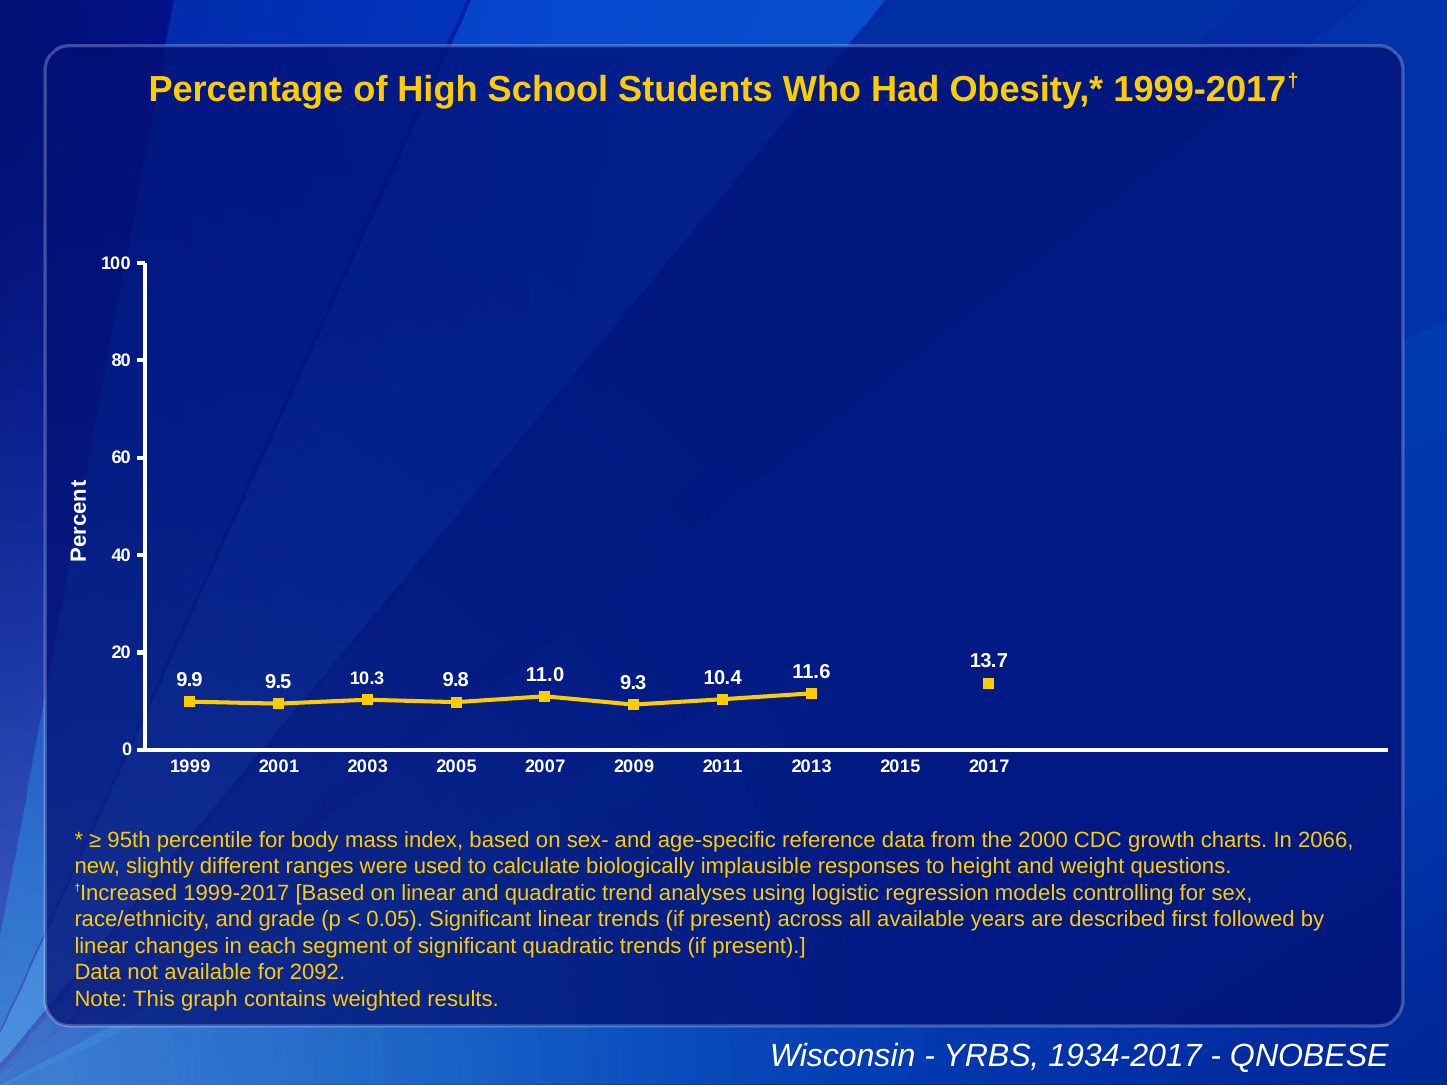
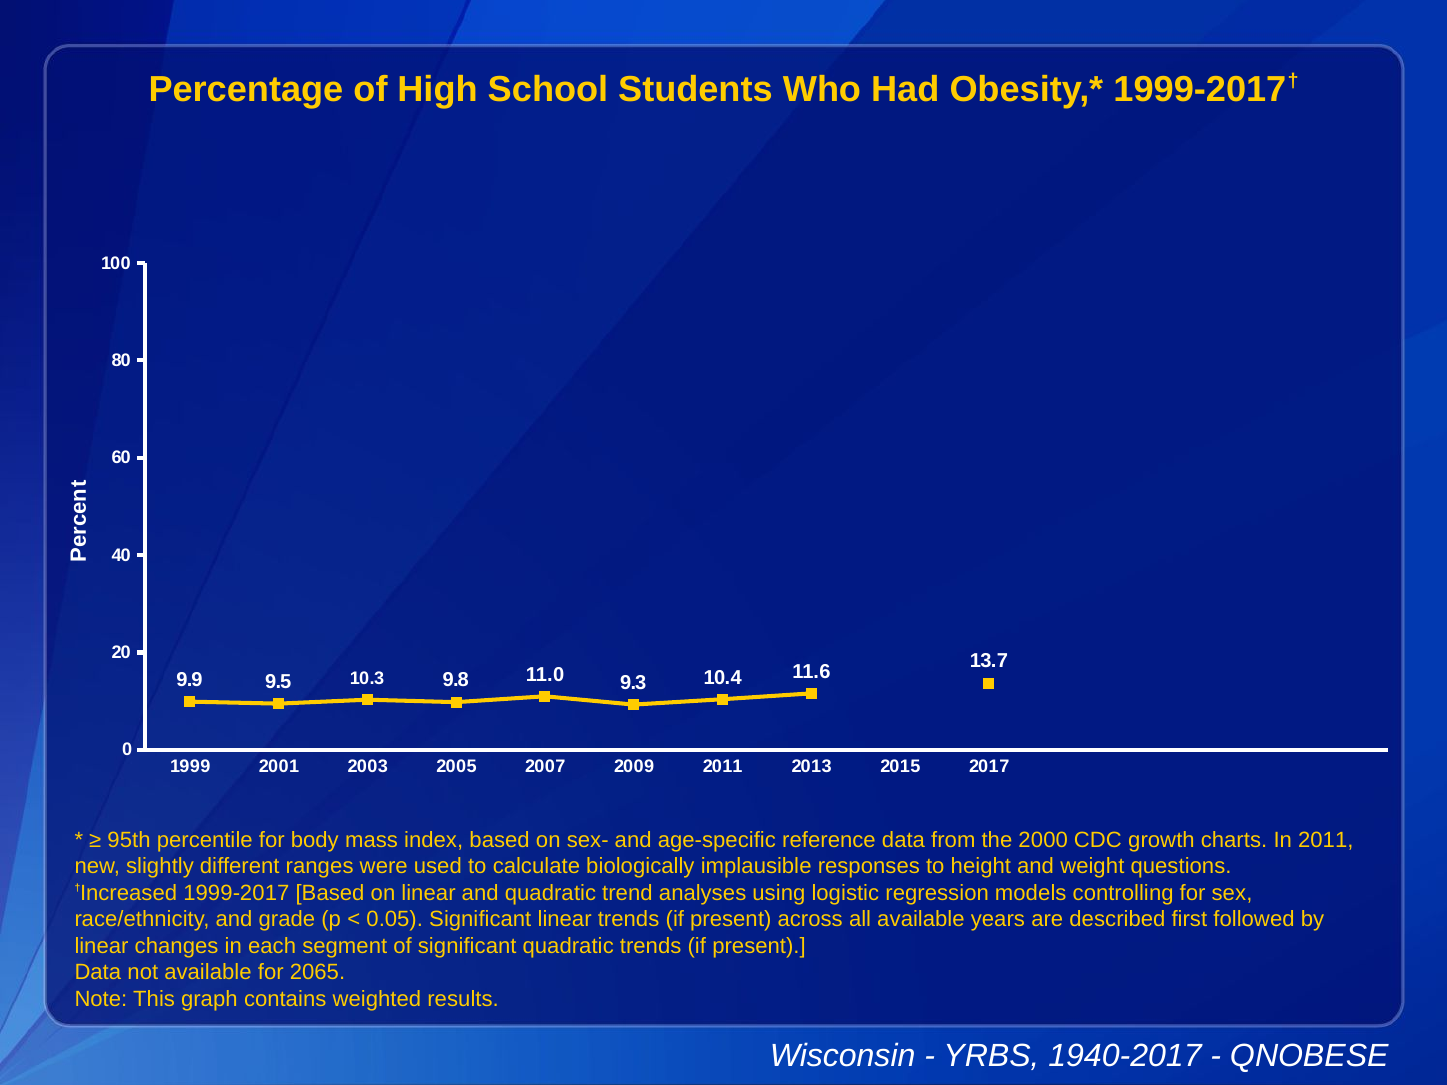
In 2066: 2066 -> 2011 (1326, 840)
2092: 2092 -> 2065 (317, 973)
1934-2017: 1934-2017 -> 1940-2017 (1125, 1056)
